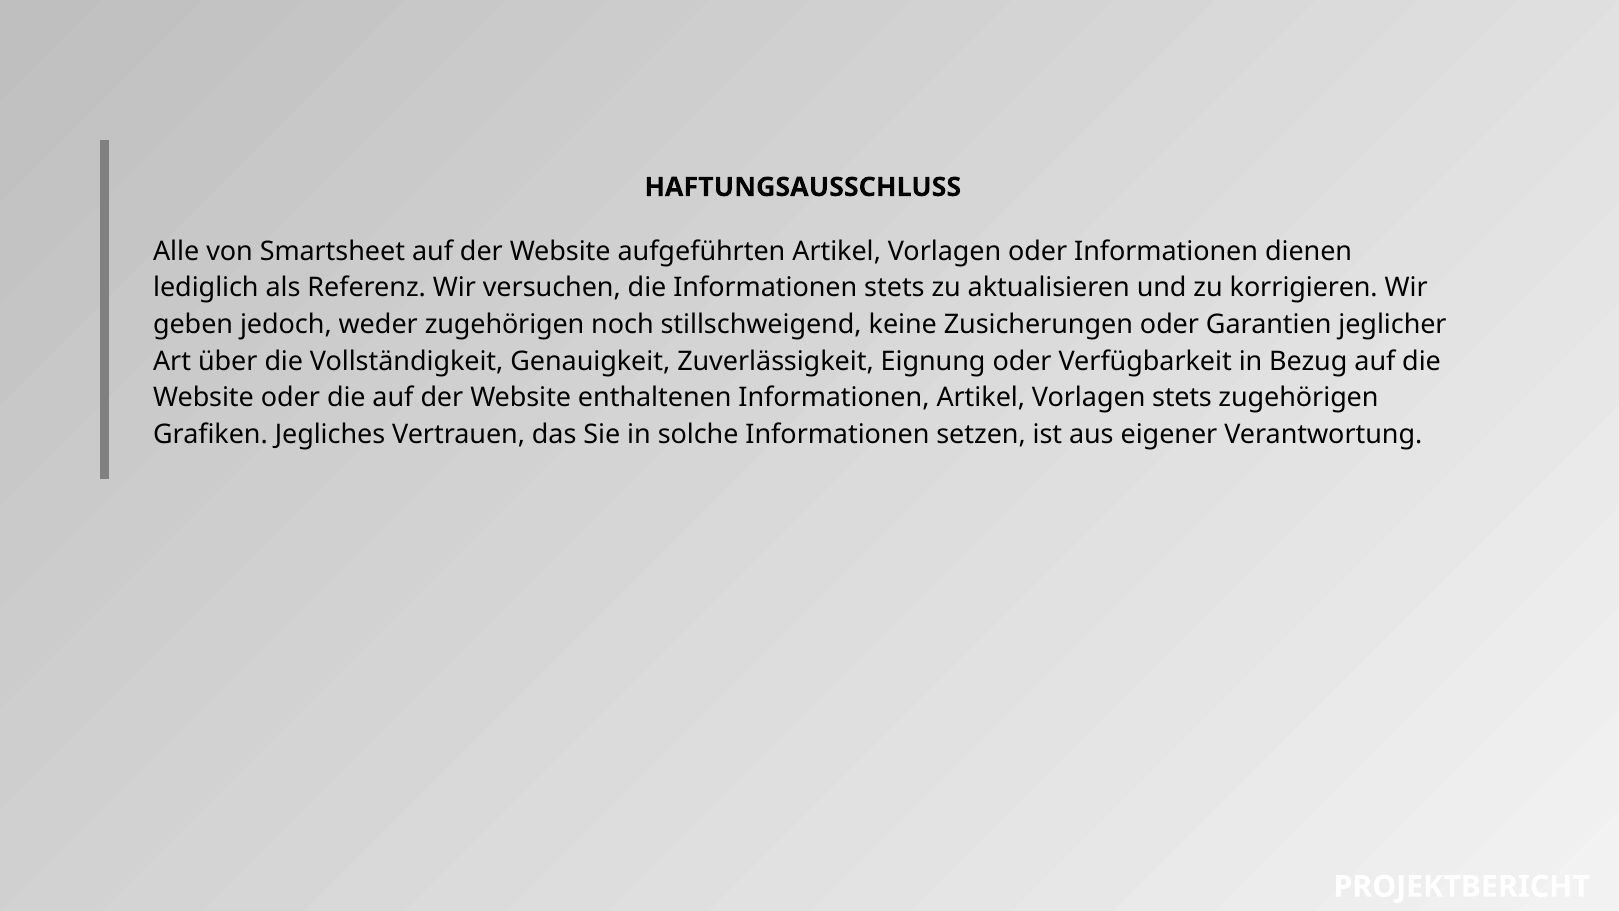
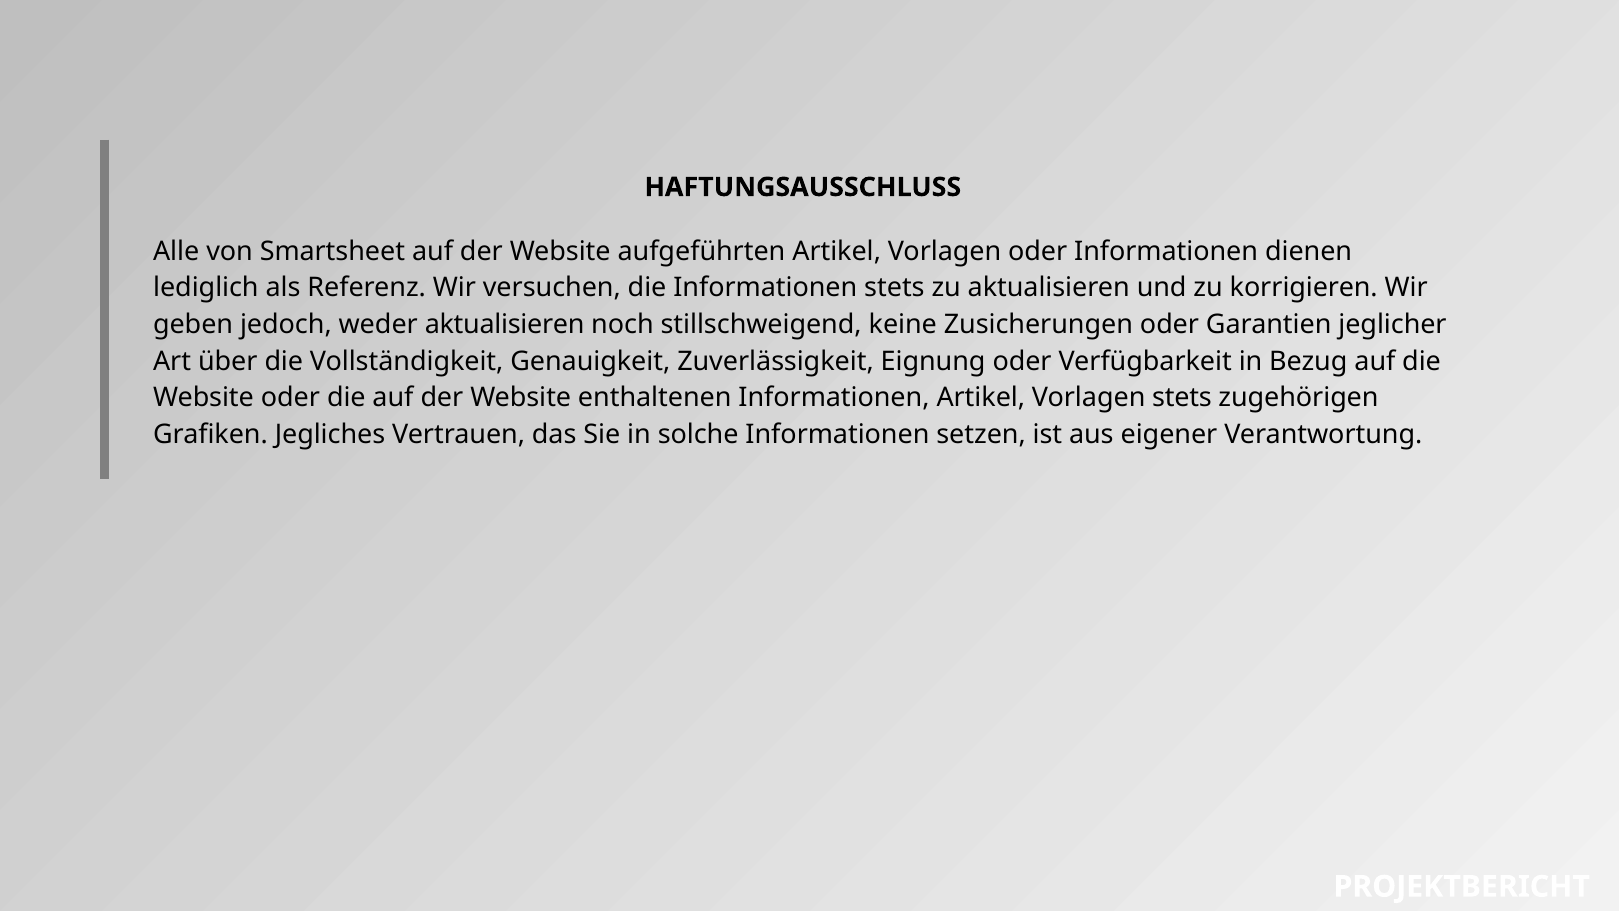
weder zugehörigen: zugehörigen -> aktualisieren (505, 324)
